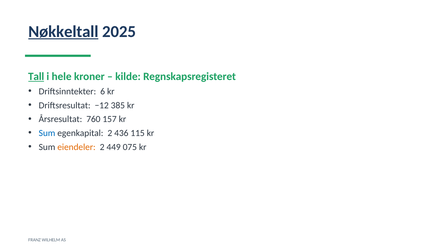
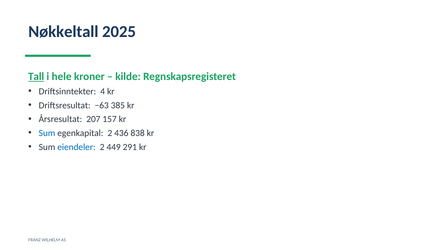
Nøkkeltall underline: present -> none (63, 32)
6: 6 -> 4 (103, 92)
−12: −12 -> −63 (102, 105)
760: 760 -> 207 (93, 119)
115: 115 -> 838 (138, 133)
eiendeler colour: orange -> blue (76, 147)
075: 075 -> 291 (130, 147)
